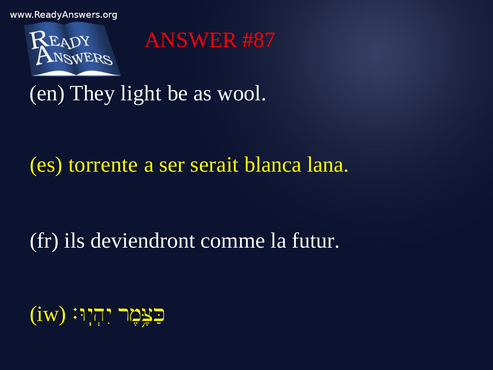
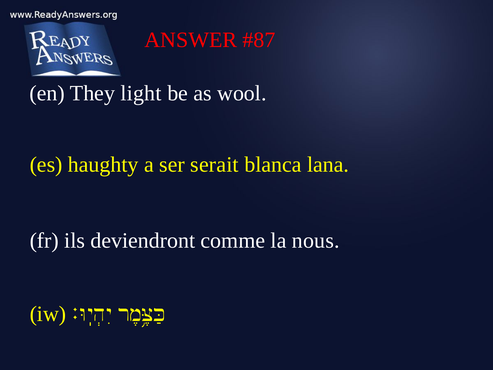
torrente: torrente -> haughty (103, 165)
futur: futur -> nous (316, 241)
